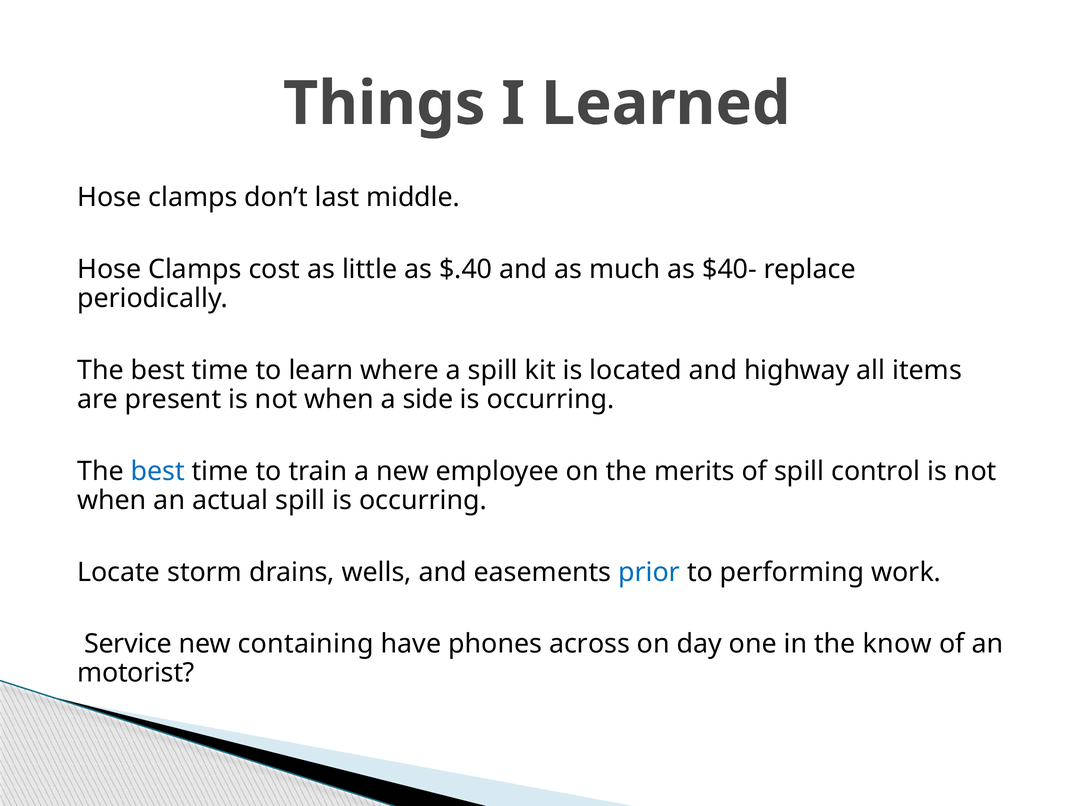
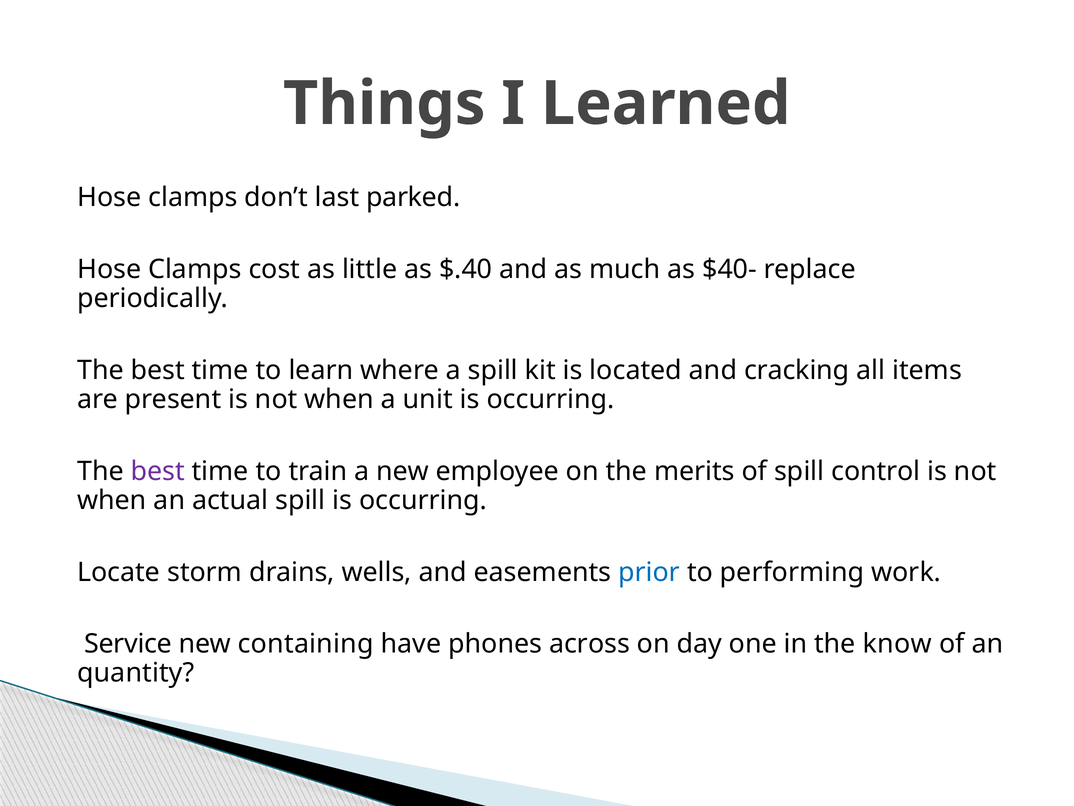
middle: middle -> parked (413, 197)
highway: highway -> cracking (797, 370)
side: side -> unit (428, 399)
best colour: blue -> purple (158, 471)
motorist: motorist -> quantity (136, 673)
